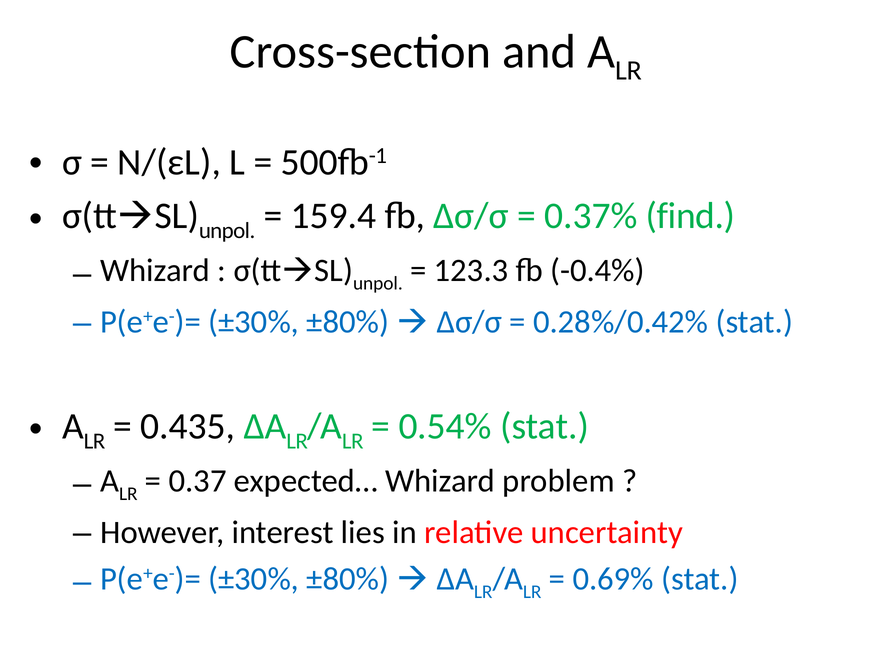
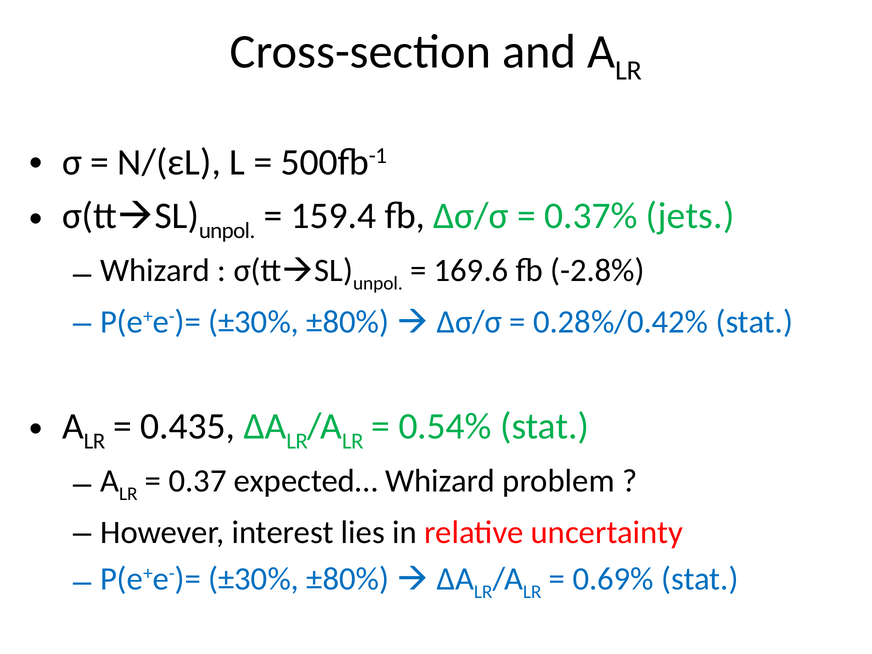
find: find -> jets (690, 216)
123.3: 123.3 -> 169.6 (471, 271)
-0.4%: -0.4% -> -2.8% (597, 271)
